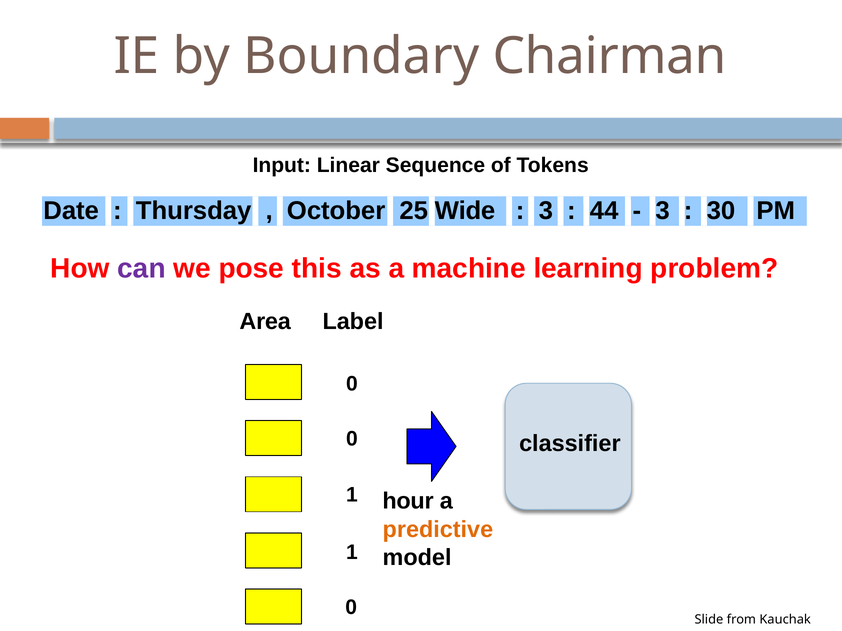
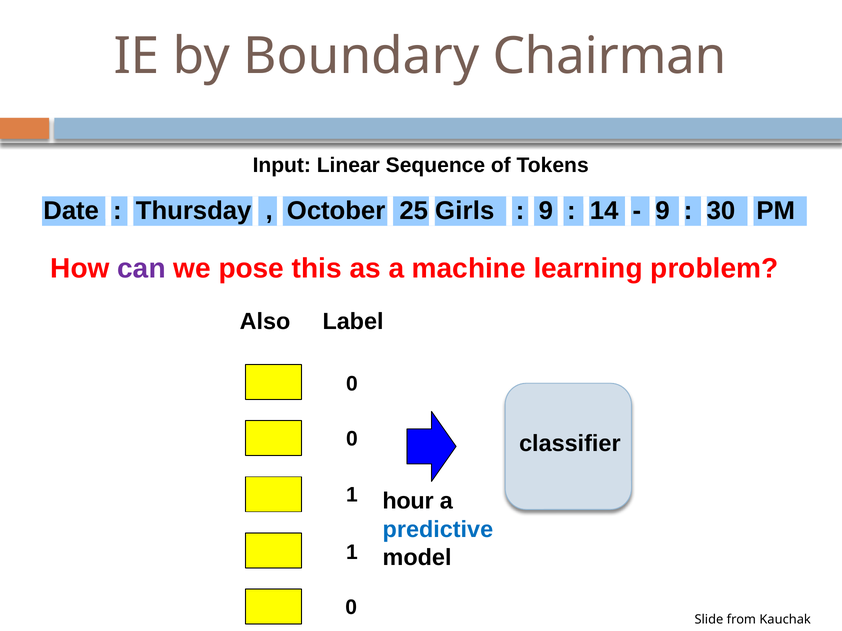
Wide: Wide -> Girls (465, 211)
3: 3 -> 9 (546, 211)
44: 44 -> 14 (604, 211)
3: 3 -> 9 (663, 211)
Area: Area -> Also (265, 322)
predictive colour: orange -> blue (438, 530)
